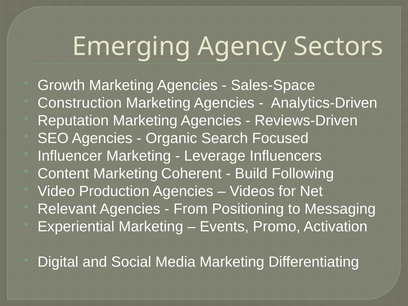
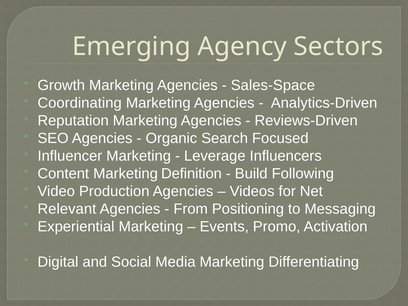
Construction: Construction -> Coordinating (80, 103)
Coherent: Coherent -> Definition (191, 174)
